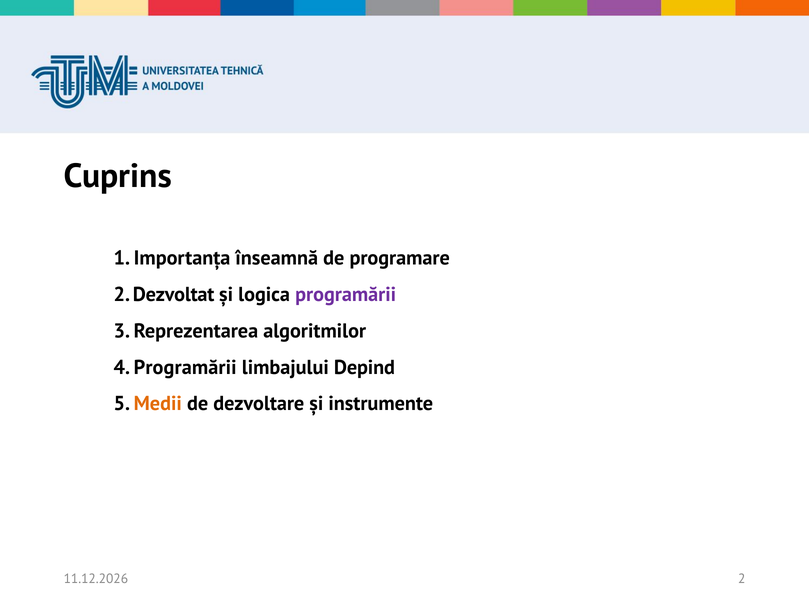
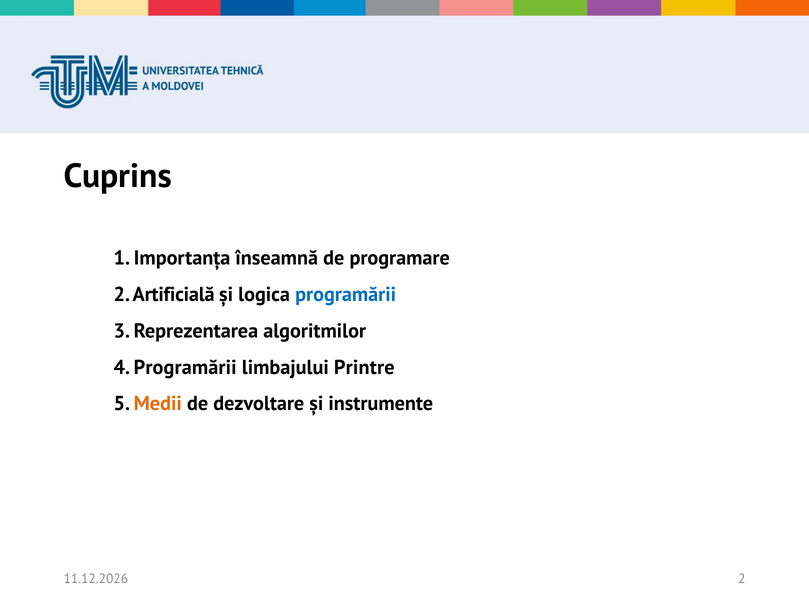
Dezvoltat: Dezvoltat -> Artificială (174, 294)
programării colour: purple -> blue (346, 294)
Depind: Depind -> Printre (364, 367)
